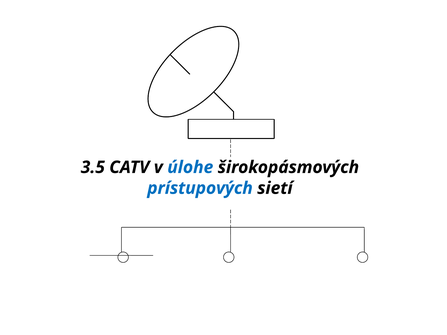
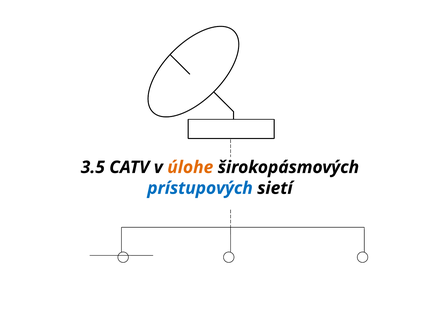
úlohe colour: blue -> orange (190, 167)
